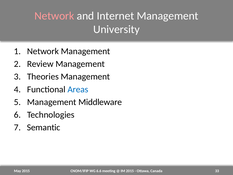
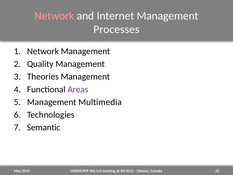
University: University -> Processes (116, 29)
Review: Review -> Quality (40, 64)
Areas colour: blue -> purple (78, 89)
Middleware: Middleware -> Multimedia (100, 102)
